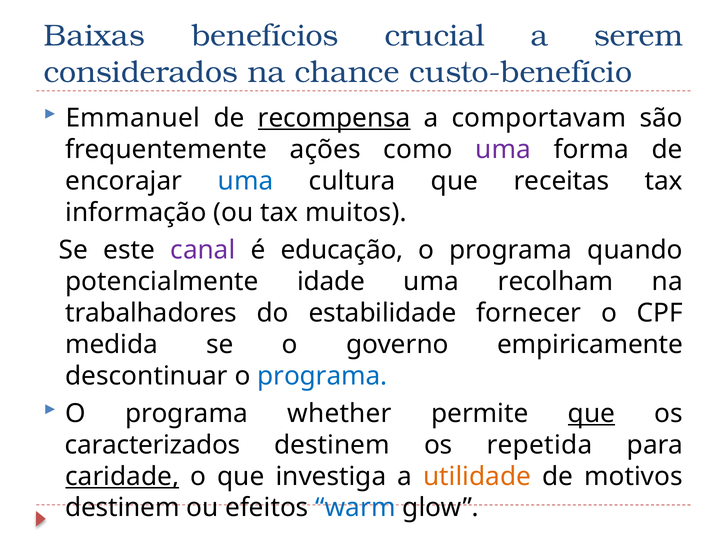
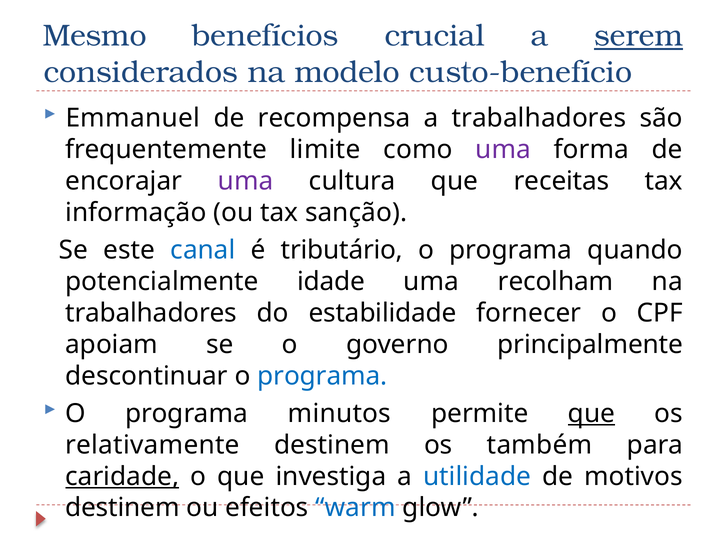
Baixas: Baixas -> Mesmo (95, 36)
serem underline: none -> present (639, 36)
chance: chance -> modelo (347, 72)
recompensa underline: present -> none (334, 118)
a comportavam: comportavam -> trabalhadores (539, 118)
ações: ações -> limite (325, 150)
uma colour: blue -> purple (246, 181)
muitos: muitos -> sanção (356, 213)
canal colour: purple -> blue (203, 250)
educação: educação -> tributário (342, 250)
medida: medida -> apoiam (112, 345)
empiricamente: empiricamente -> principalmente (590, 345)
whether: whether -> minutos (339, 414)
caracterizados: caracterizados -> relativamente (152, 445)
repetida: repetida -> também (540, 445)
utilidade colour: orange -> blue (477, 477)
